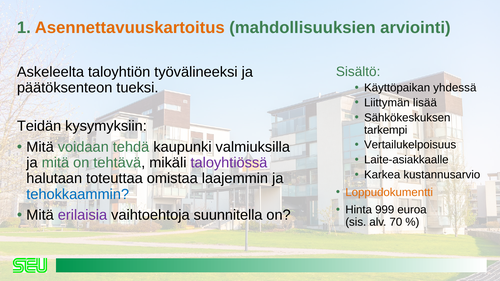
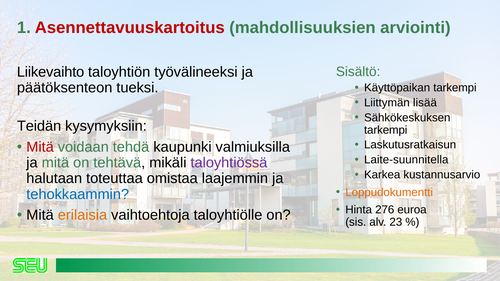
Asennettavuuskartoitus colour: orange -> red (130, 28)
Askeleelta: Askeleelta -> Liikevaihto (51, 72)
Käyttöpaikan yhdessä: yhdessä -> tarkempi (455, 88)
Vertailukelpoisuus: Vertailukelpoisuus -> Laskutusratkaisun (410, 145)
Mitä colour: black -> red (40, 147)
Laite-asiakkaalle: Laite-asiakkaalle -> Laite-suunnitella (406, 160)
999: 999 -> 276 (385, 210)
erilaisia colour: purple -> orange (82, 215)
suunnitella: suunnitella -> taloyhtiölle (228, 215)
70: 70 -> 23 (396, 222)
